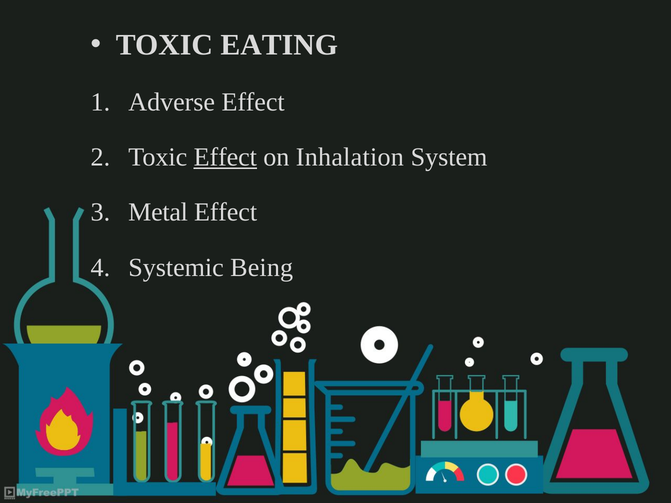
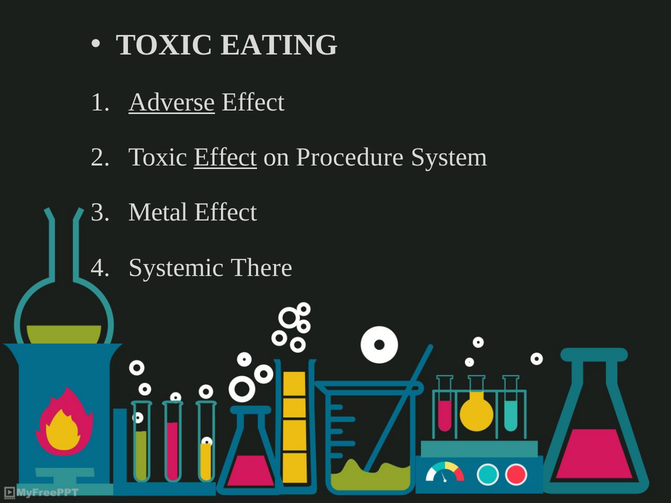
Adverse underline: none -> present (172, 102)
Inhalation: Inhalation -> Procedure (350, 157)
Being: Being -> There (262, 268)
